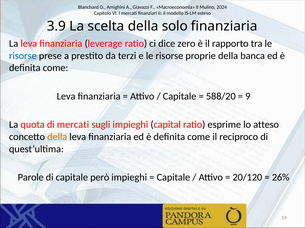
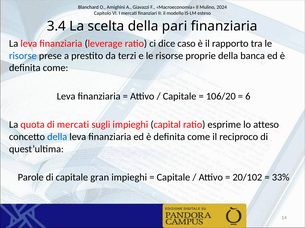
3.9: 3.9 -> 3.4 (56, 26)
solo: solo -> pari (175, 26)
zero: zero -> caso (187, 44)
588/20: 588/20 -> 106/20 (221, 97)
9: 9 -> 6 (248, 97)
della colour: orange -> blue (57, 137)
però: però -> gran (100, 178)
20/120: 20/120 -> 20/102 (247, 178)
26%: 26% -> 33% (281, 178)
